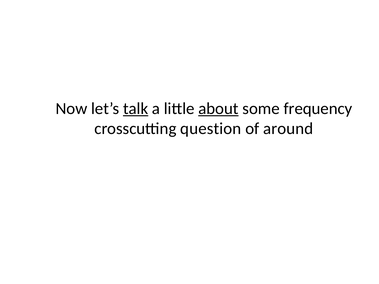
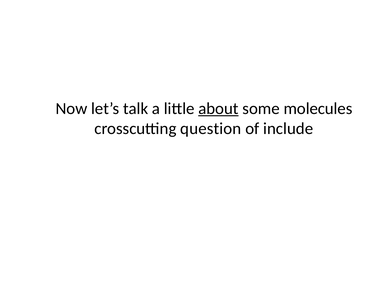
talk underline: present -> none (136, 109)
frequency: frequency -> molecules (318, 109)
around: around -> include (288, 129)
